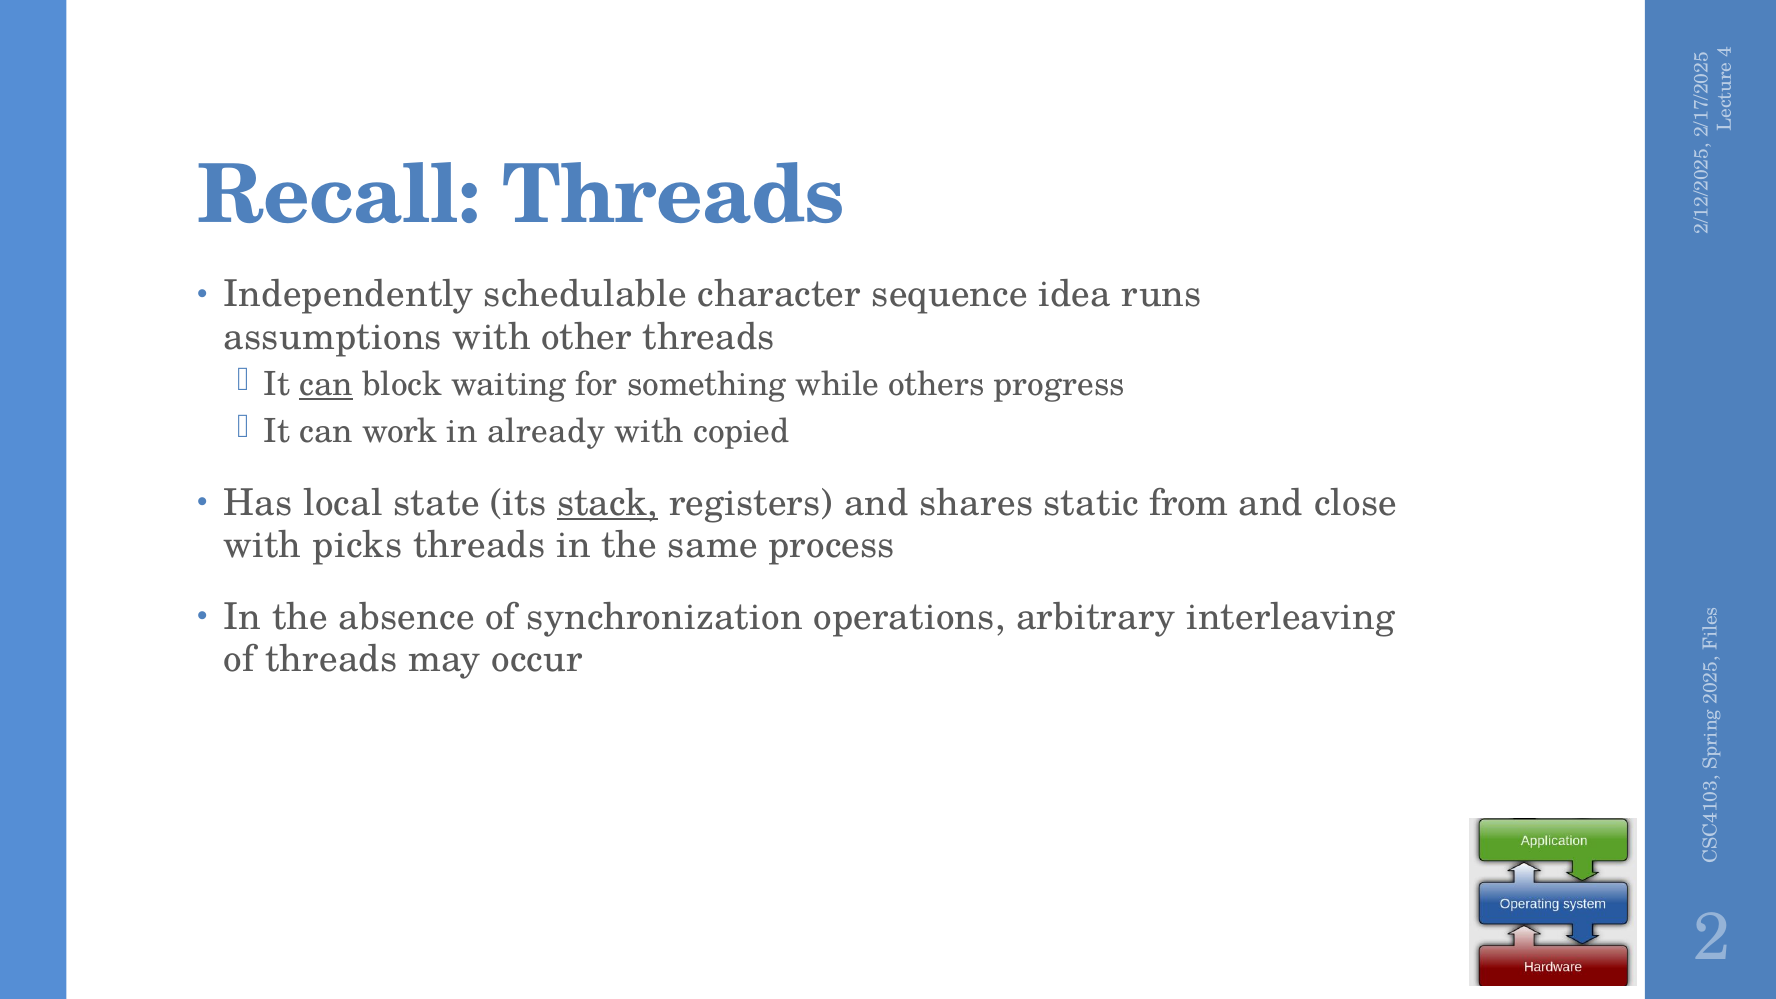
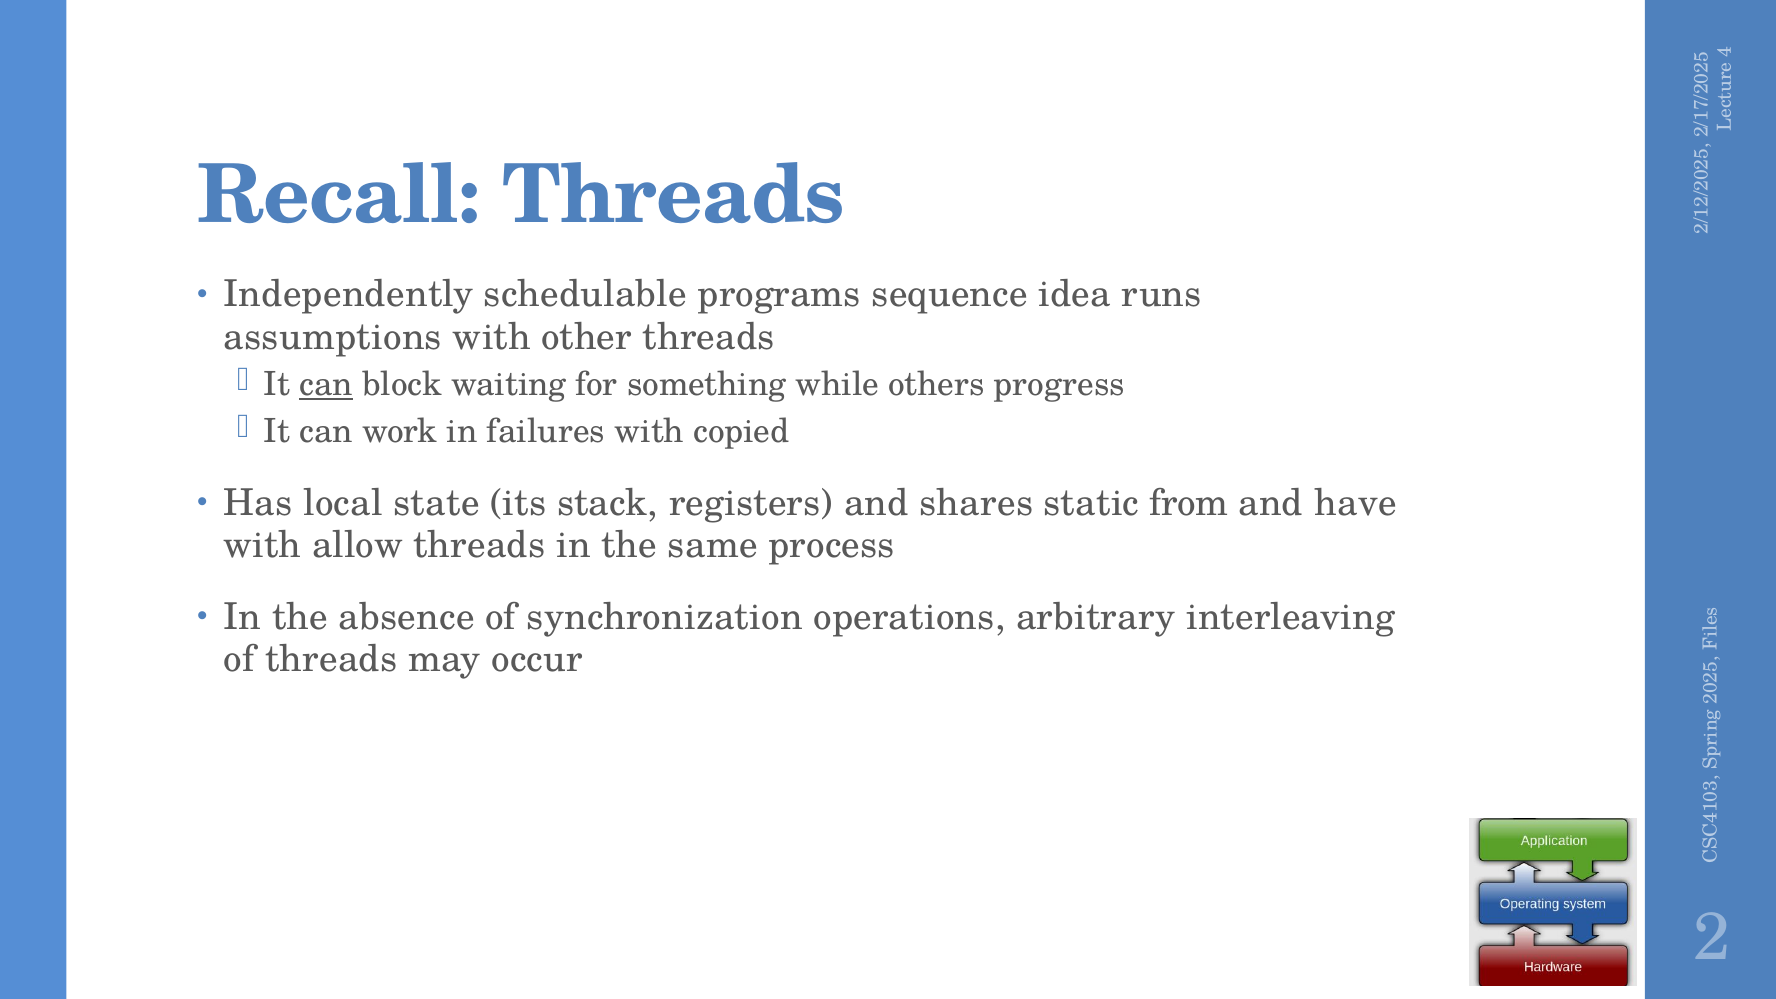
character: character -> programs (779, 295)
already: already -> failures (546, 432)
stack underline: present -> none (608, 503)
close: close -> have (1356, 503)
picks: picks -> allow (358, 545)
